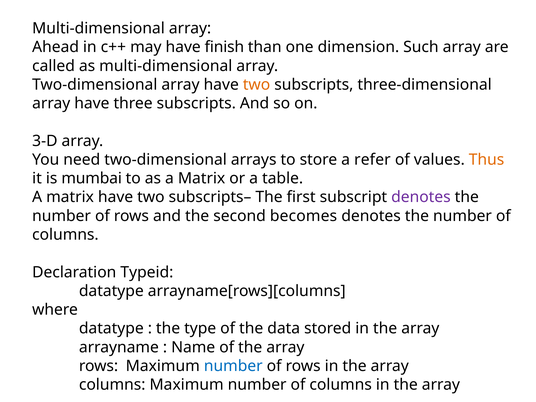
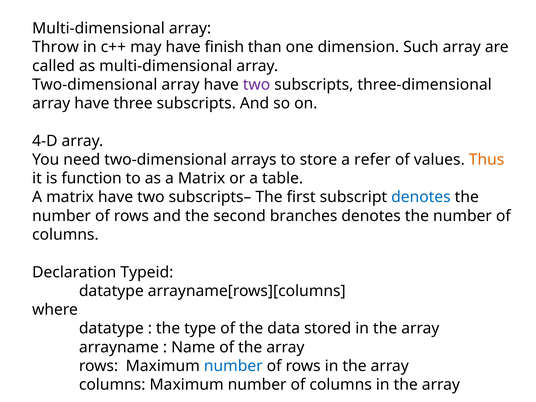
Ahead: Ahead -> Throw (56, 47)
two colour: orange -> purple (257, 85)
3-D: 3-D -> 4-D (45, 141)
mumbai: mumbai -> function (92, 178)
denotes colour: purple -> blue (421, 197)
becomes: becomes -> branches (304, 216)
